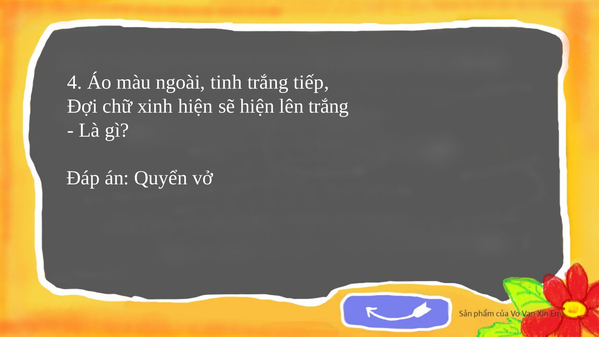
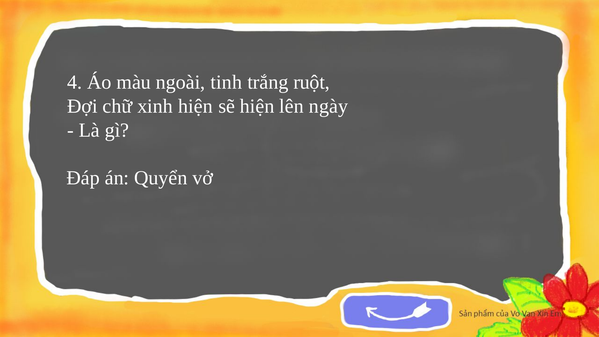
tiếp: tiếp -> ruột (312, 82)
lên trắng: trắng -> ngày (329, 106)
